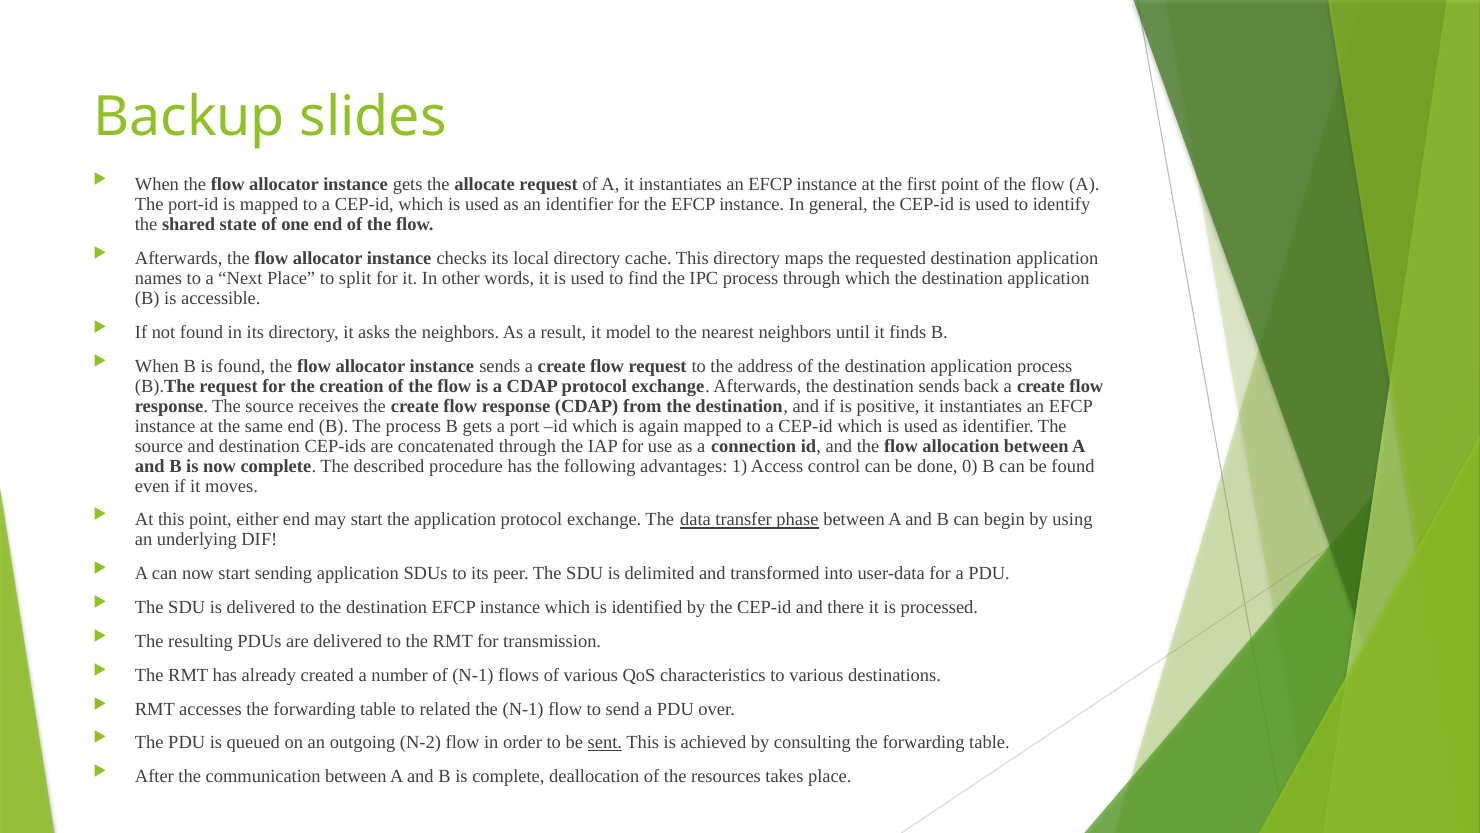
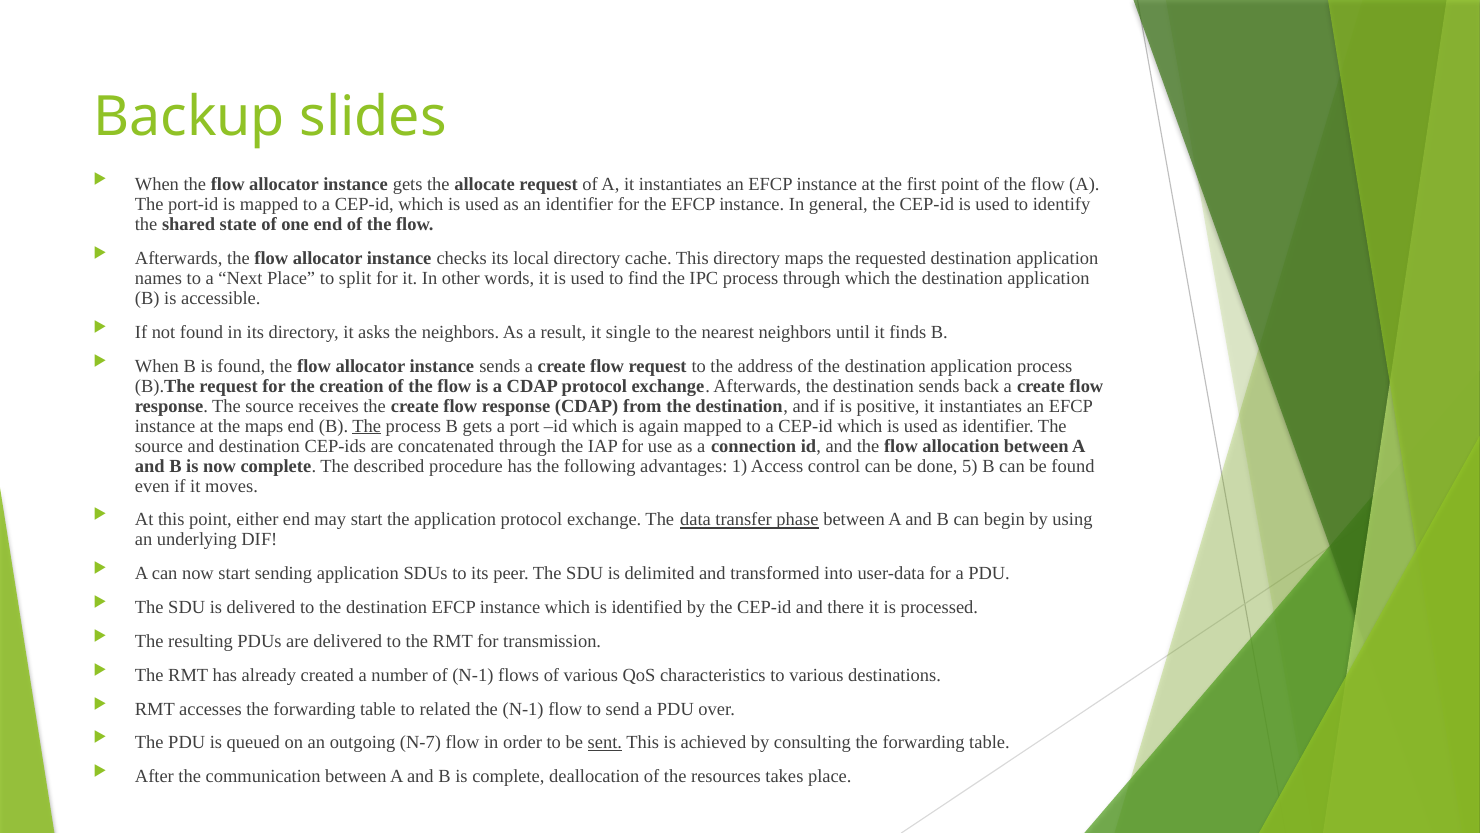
model: model -> single (628, 332)
the same: same -> maps (264, 426)
The underline: none -> present (367, 426)
0: 0 -> 5 (970, 466)
N-2: N-2 -> N-7 (420, 742)
